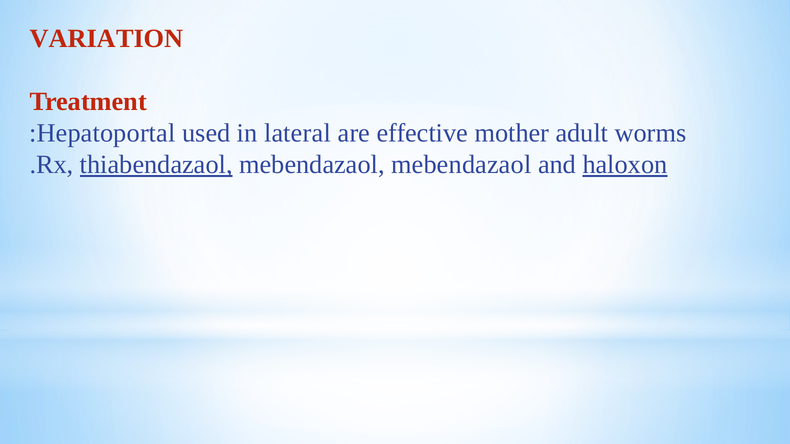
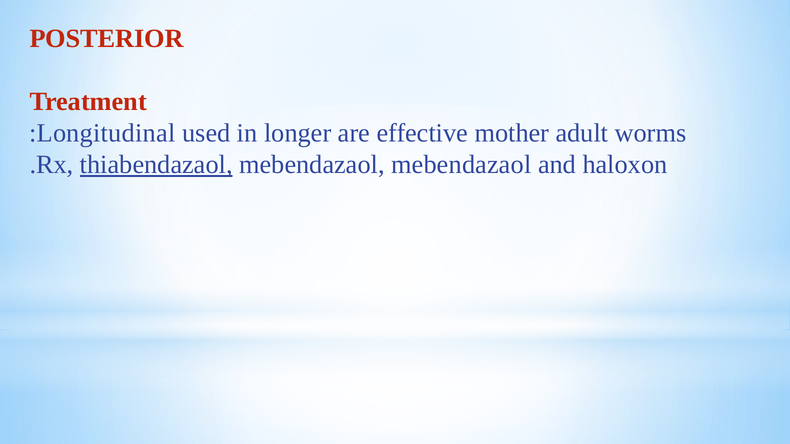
VARIATION: VARIATION -> POSTERIOR (107, 38)
Hepatoportal: Hepatoportal -> Longitudinal (106, 133)
lateral: lateral -> longer (298, 133)
haloxon underline: present -> none (625, 165)
